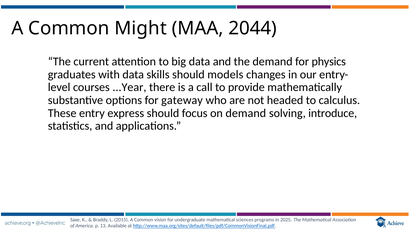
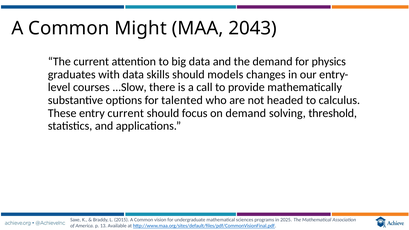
2044: 2044 -> 2043 (253, 28)
...Year: ...Year -> ...Slow (130, 87)
gateway: gateway -> talented (182, 100)
entry express: express -> current (126, 113)
introduce: introduce -> threshold (333, 113)
